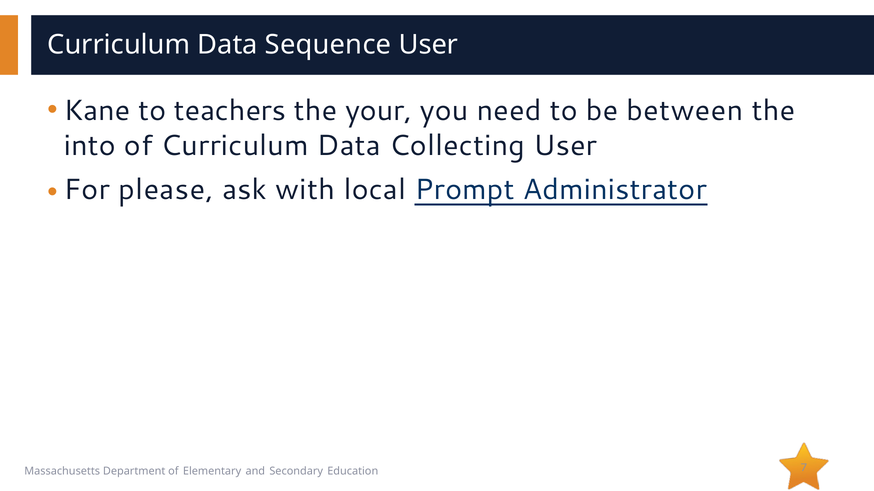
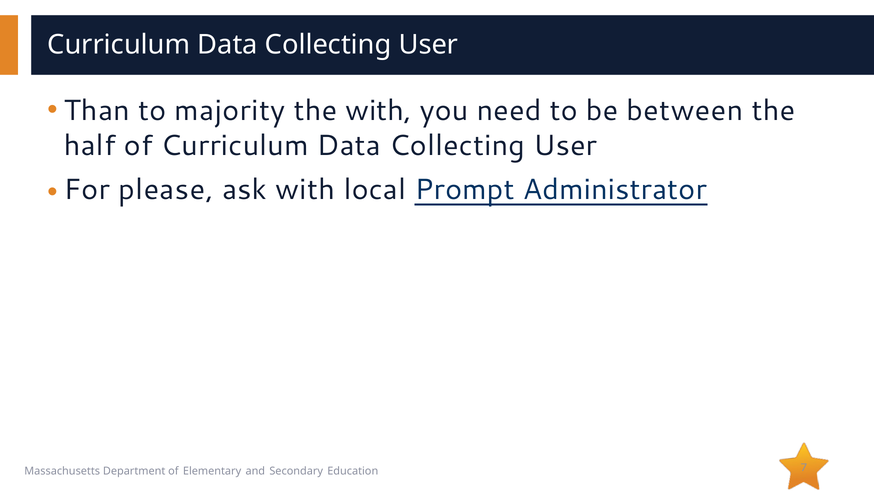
Sequence: Sequence -> Collecting (328, 45)
Kane: Kane -> Than (97, 111)
teachers: teachers -> majority (230, 111)
the your: your -> with (379, 111)
into: into -> half (90, 146)
